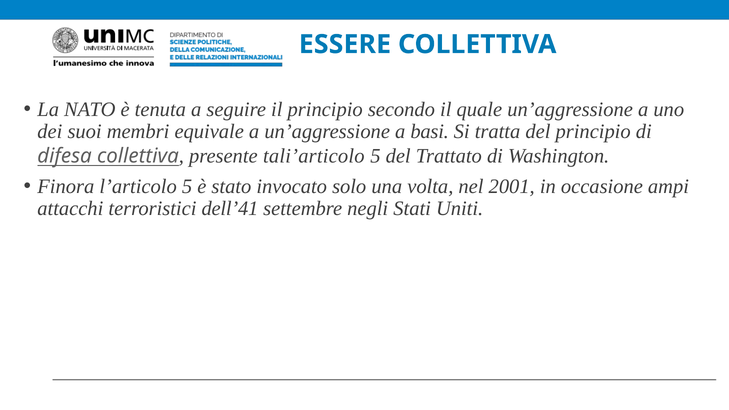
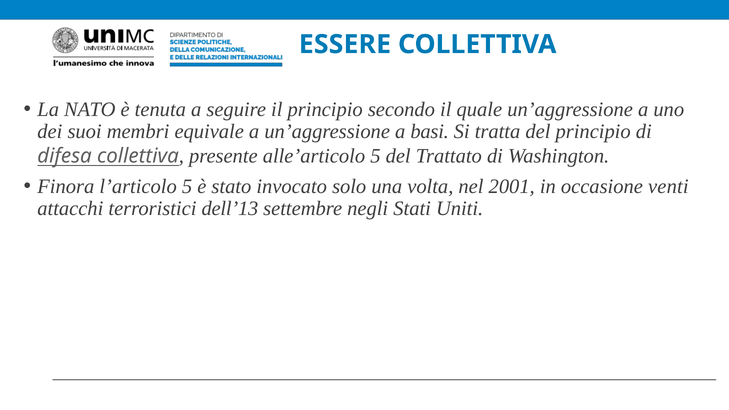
tali’articolo: tali’articolo -> alle’articolo (314, 156)
ampi: ampi -> venti (668, 187)
dell’41: dell’41 -> dell’13 (230, 209)
